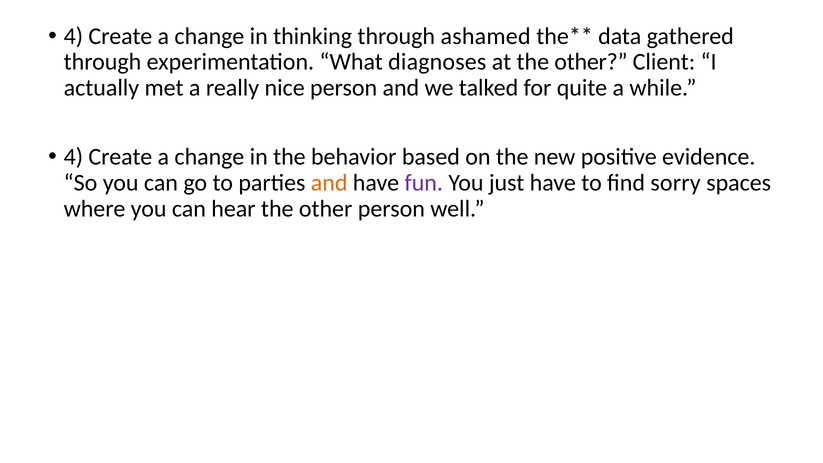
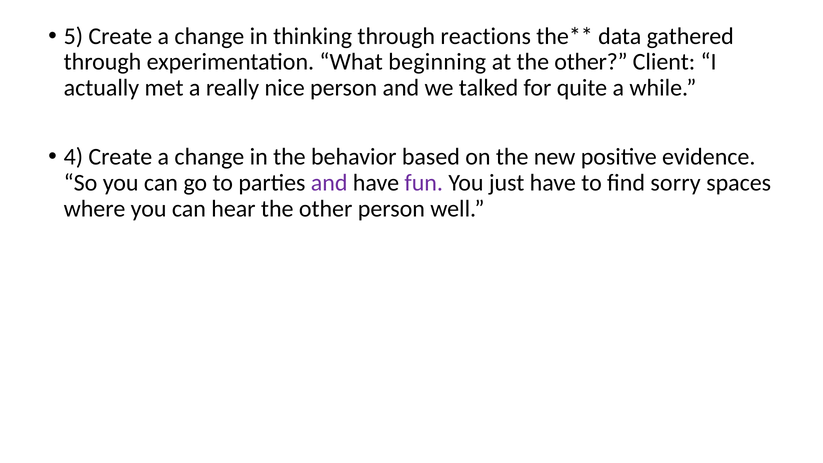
4: 4 -> 5 (73, 36)
ashamed: ashamed -> reactions (486, 36)
diagnoses: diagnoses -> beginning (437, 62)
and colour: orange -> purple (329, 183)
